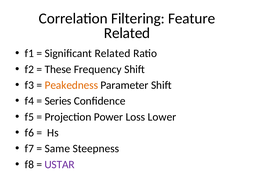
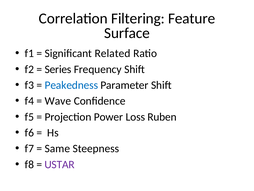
Related: Related -> Surface (127, 33)
These: These -> Series (58, 69)
Peakedness colour: orange -> blue (71, 85)
Series: Series -> Wave (58, 101)
Lower: Lower -> Ruben (162, 117)
